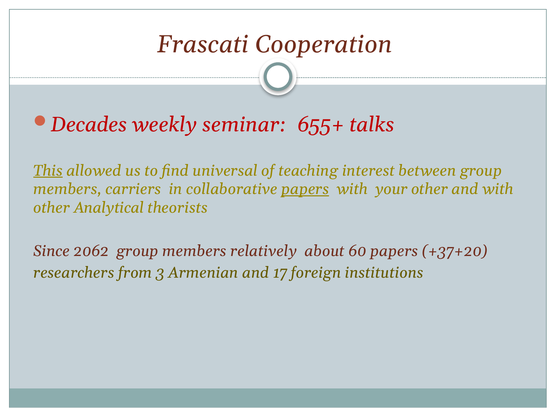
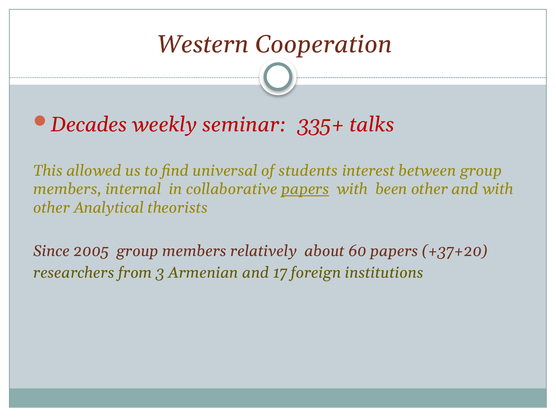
Frascati: Frascati -> Western (203, 44)
655+: 655+ -> 335+ (321, 124)
This underline: present -> none (48, 171)
teaching: teaching -> students (308, 171)
carriers: carriers -> internal (133, 189)
your: your -> been (391, 189)
2062: 2062 -> 2005 (91, 251)
